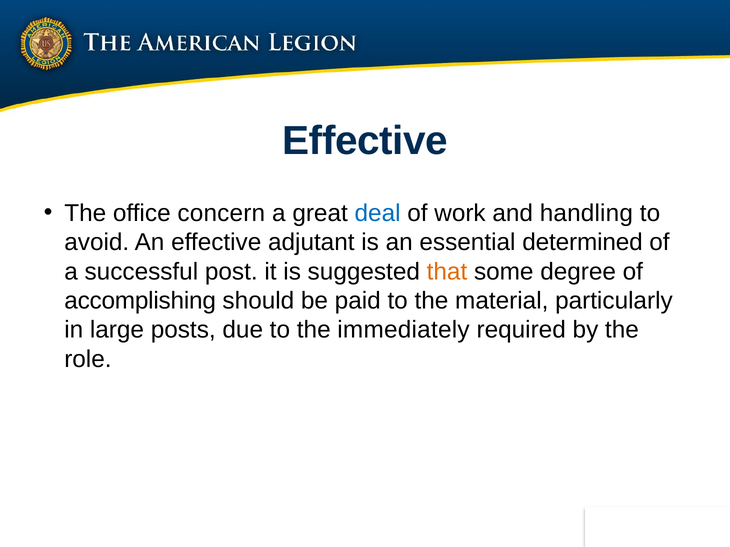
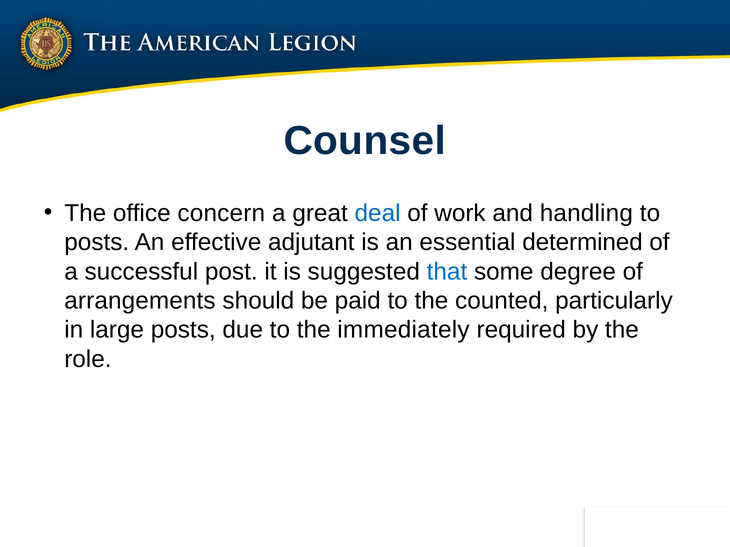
Effective: Effective -> Counsel (365, 141)
avoid: avoid -> posts (97, 243)
that colour: orange -> blue (447, 272)
accomplishing: accomplishing -> arrangements (140, 301)
material: material -> counted (502, 301)
